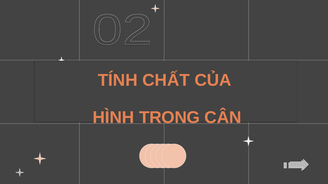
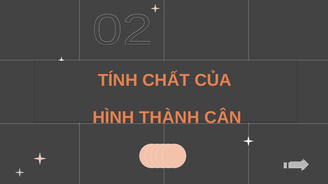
TRONG: TRONG -> THÀNH (169, 118)
